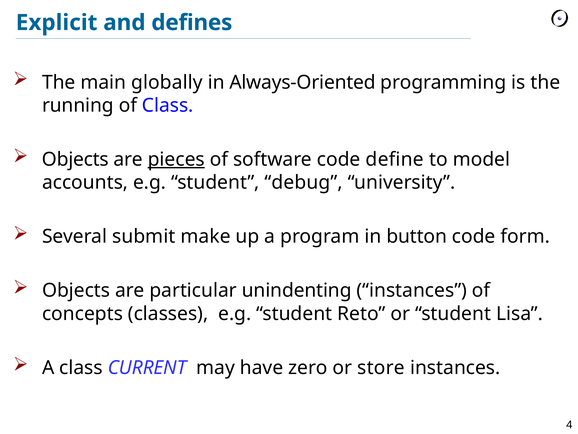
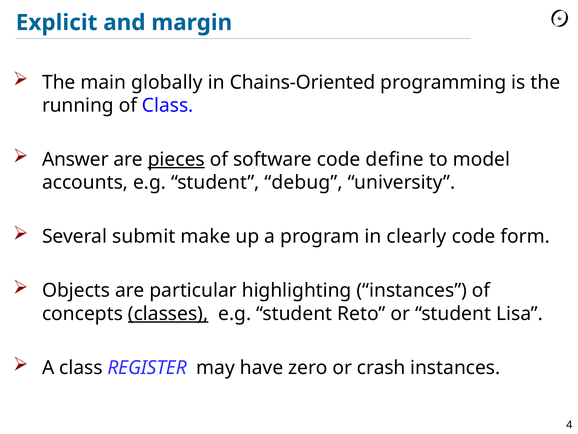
defines: defines -> margin (192, 23)
Always-Oriented: Always-Oriented -> Chains-Oriented (303, 82)
Objects: Objects -> Answer (75, 159)
button: button -> clearly (416, 236)
unindenting: unindenting -> highlighting (297, 290)
classes underline: none -> present (168, 313)
CURRENT: CURRENT -> REGISTER (147, 367)
store: store -> crash (381, 367)
